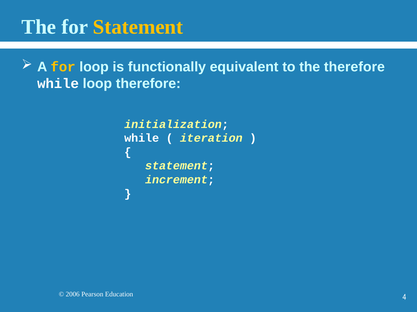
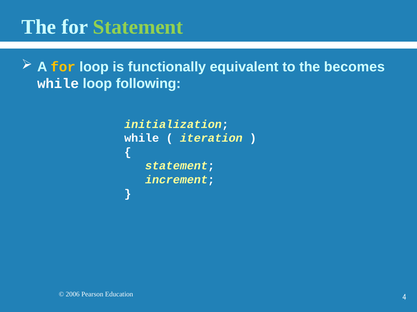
Statement colour: yellow -> light green (138, 27)
the therefore: therefore -> becomes (354, 67)
loop therefore: therefore -> following (148, 84)
